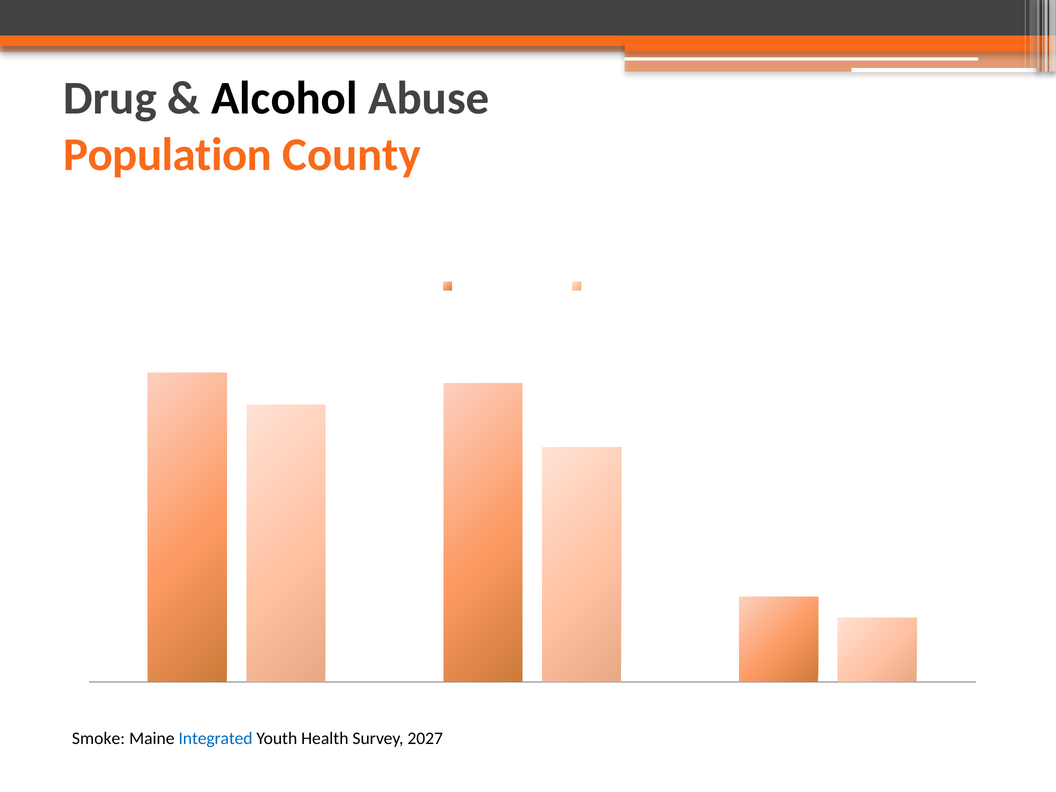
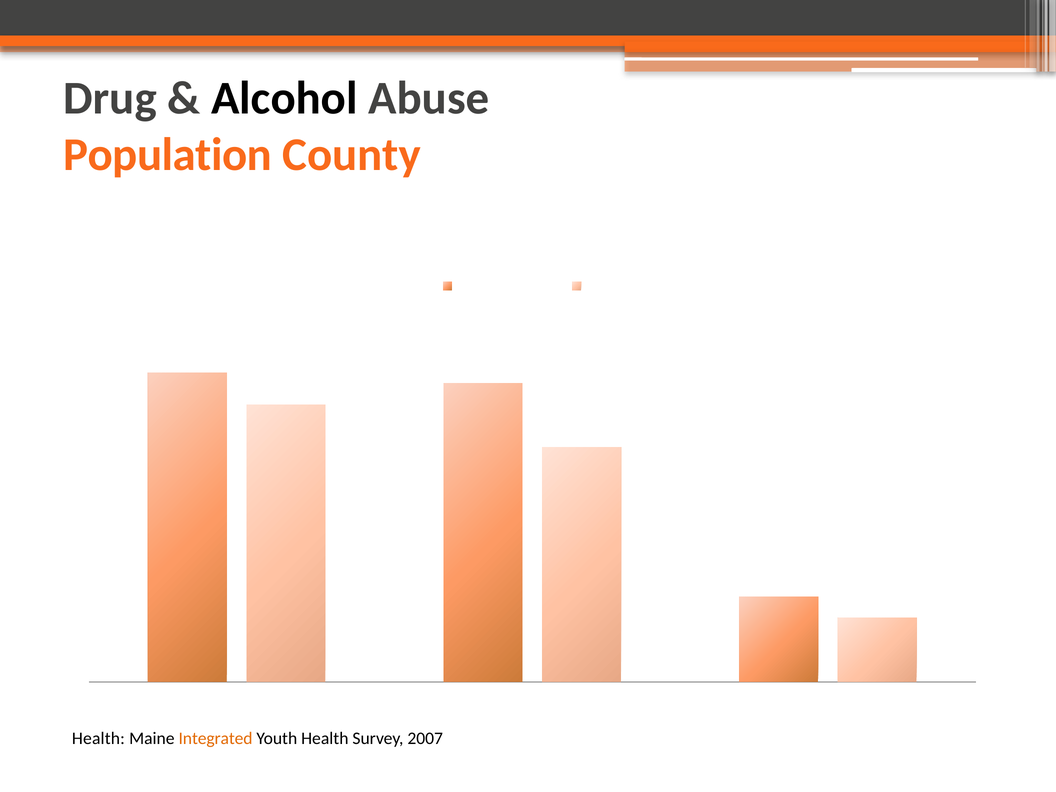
Smoke: Smoke -> Health (98, 739)
Integrated colour: blue -> orange (216, 739)
2027: 2027 -> 2007 (425, 739)
